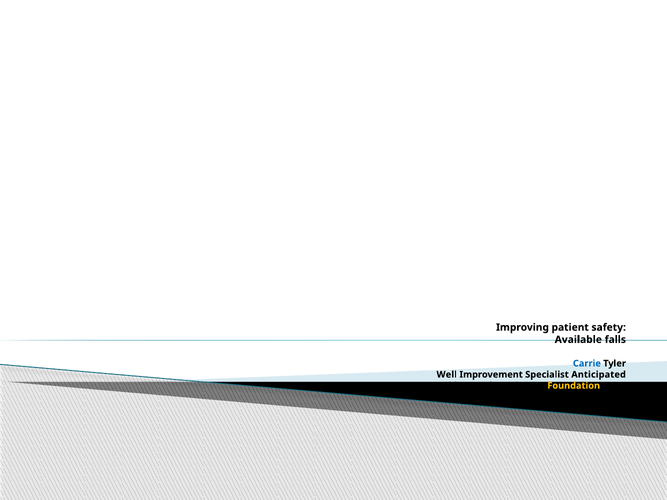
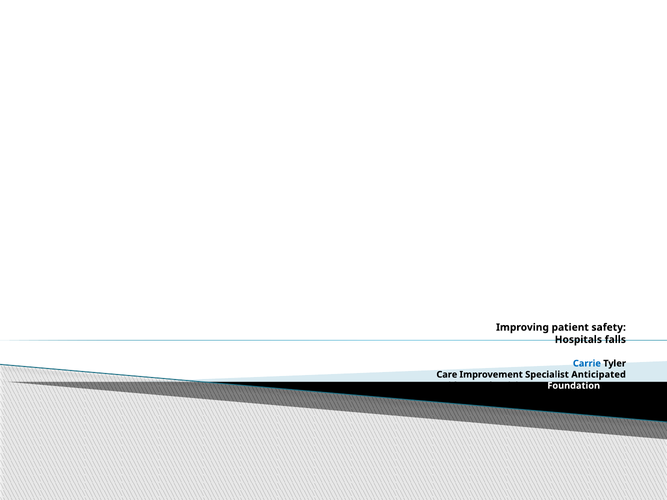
Available: Available -> Hospitals (578, 340)
Well: Well -> Care (447, 375)
Foundation colour: yellow -> white (574, 386)
